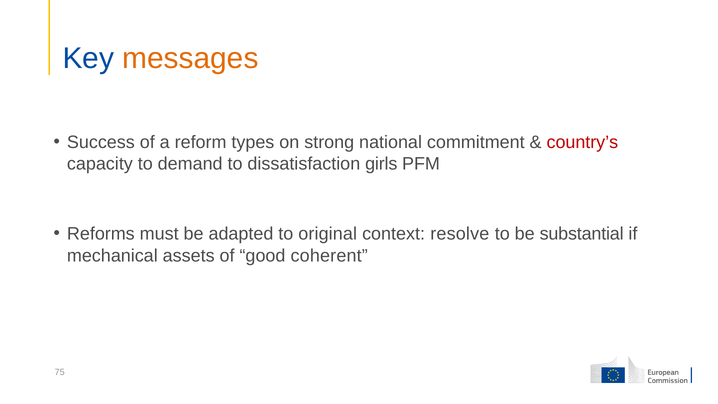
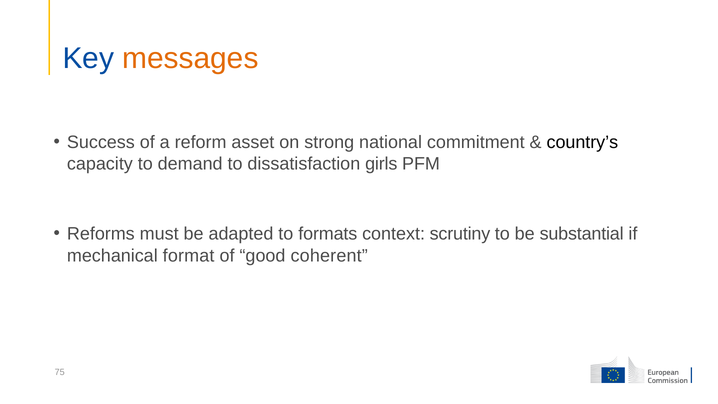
types: types -> asset (253, 142)
country’s colour: red -> black (582, 142)
original: original -> formats (328, 234)
resolve: resolve -> scrutiny (460, 234)
assets: assets -> format (189, 256)
